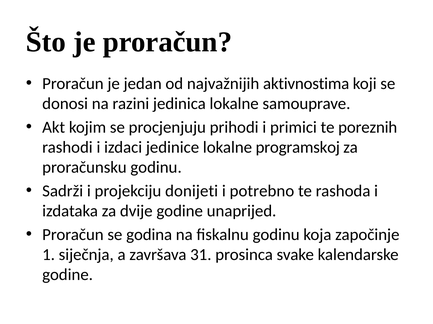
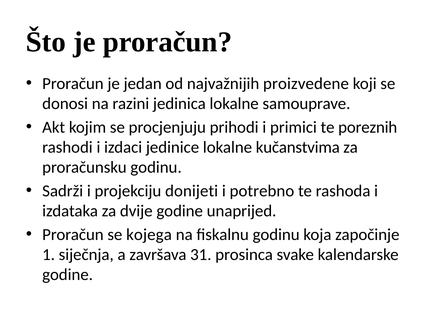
aktivnostima: aktivnostima -> proizvedene (306, 84)
programskoj: programskoj -> kučanstvima (298, 148)
godina: godina -> kojega (149, 235)
